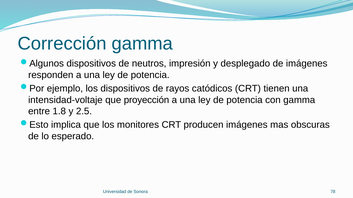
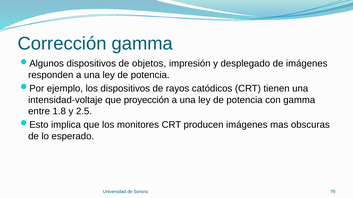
neutros: neutros -> objetos (149, 64)
